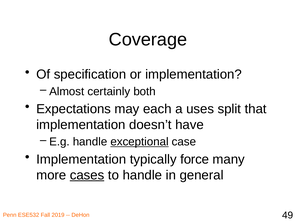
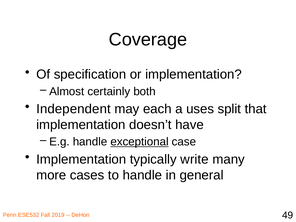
Expectations: Expectations -> Independent (73, 109)
force: force -> write (195, 159)
cases underline: present -> none (87, 175)
